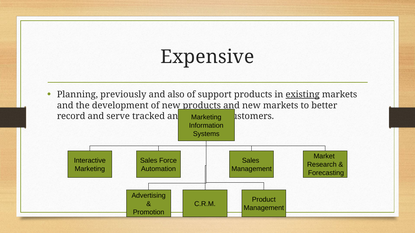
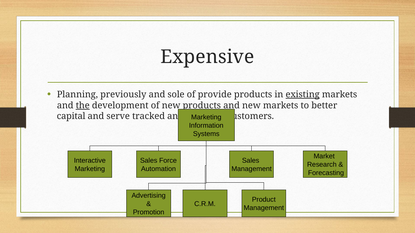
also: also -> sole (176, 95)
support: support -> provide (215, 95)
the underline: none -> present (83, 106)
record: record -> capital (71, 116)
